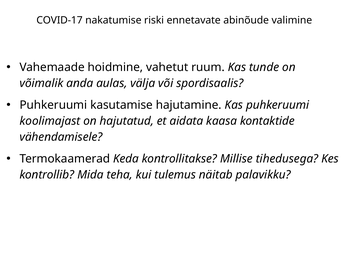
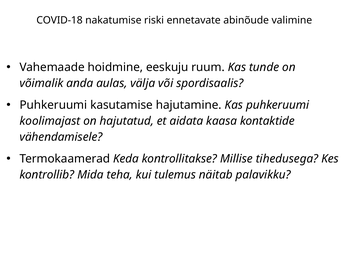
COVID-17: COVID-17 -> COVID-18 (60, 20)
vahetut: vahetut -> eeskuju (167, 67)
